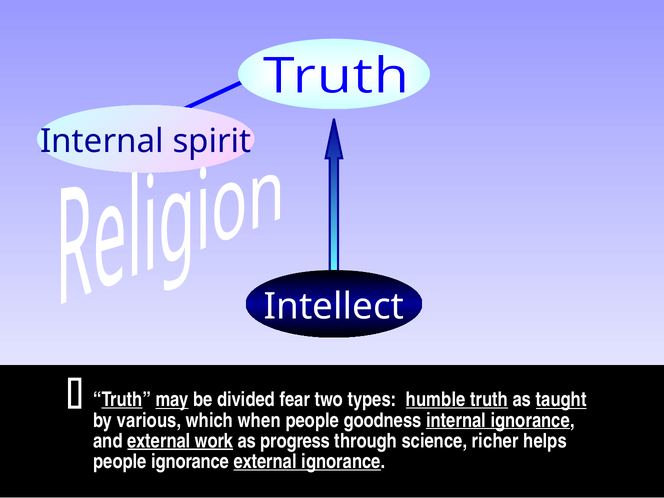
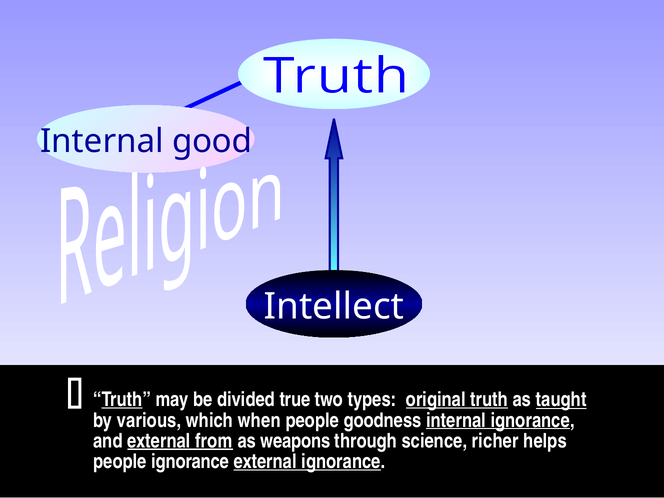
spirit: spirit -> good (212, 141)
may underline: present -> none (172, 400)
fear: fear -> true (295, 400)
humble: humble -> original (436, 400)
work: work -> from (214, 441)
progress: progress -> weapons (295, 441)
